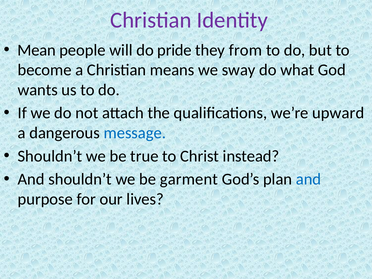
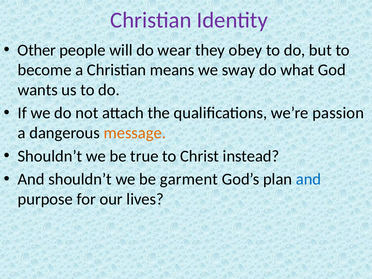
Mean: Mean -> Other (37, 50)
pride: pride -> wear (174, 50)
from: from -> obey (245, 50)
upward: upward -> passion (338, 113)
message colour: blue -> orange (135, 133)
